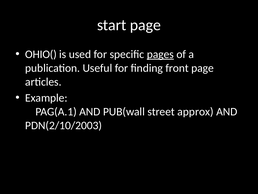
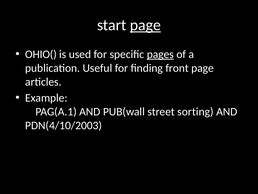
page underline: none -> present (145, 25)
approx: approx -> sorting (195, 111)
PDN(2/10/2003: PDN(2/10/2003 -> PDN(4/10/2003 (64, 125)
